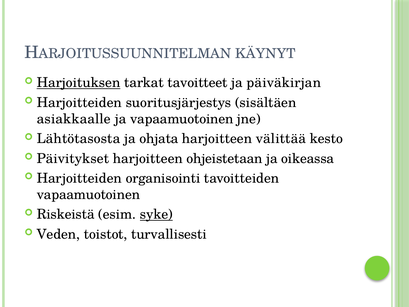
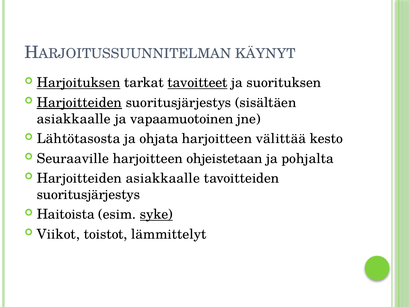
tavoitteet underline: none -> present (198, 83)
päiväkirjan: päiväkirjan -> suorituksen (284, 83)
Harjoitteiden underline: none -> present (79, 102)
Päivitykset: Päivitykset -> Seuraaville (73, 158)
oikeassa: oikeassa -> pohjalta (308, 158)
Harjoitteiden organisointi: organisointi -> asiakkaalle (163, 178)
vapaamuotoinen: vapaamuotoinen -> suoritusjärjestys (88, 195)
Riskeistä: Riskeistä -> Haitoista (66, 214)
Veden: Veden -> Viikot (58, 234)
turvallisesti: turvallisesti -> lämmittelyt (169, 234)
